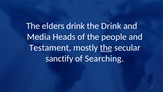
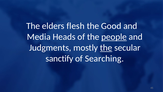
elders drink: drink -> flesh (76, 26)
the Drink: Drink -> Good (111, 26)
people underline: none -> present (114, 37)
Testament: Testament -> Judgments (50, 48)
